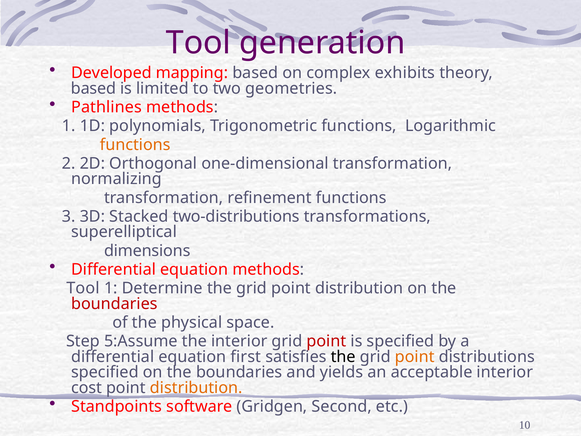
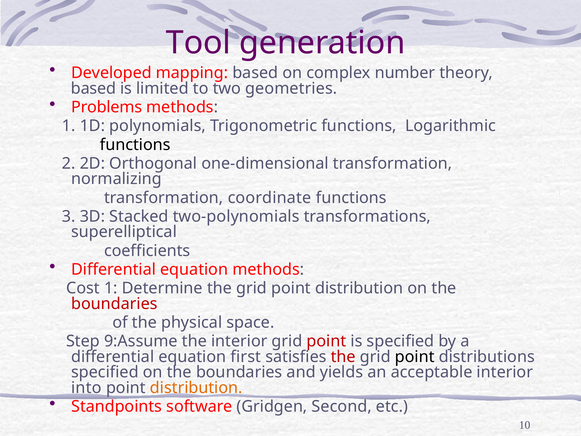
exhibits: exhibits -> number (405, 73)
Pathlines: Pathlines -> Problems (107, 107)
functions colour: orange -> black (135, 145)
refinement: refinement -> coordinate (269, 198)
two-distributions: two-distributions -> two-polynomials (236, 216)
dimensions: dimensions -> coefficients (147, 251)
Tool: Tool -> Cost (83, 288)
5:Assume: 5:Assume -> 9:Assume (141, 341)
the colour: black -> red (343, 357)
point colour: orange -> black (415, 357)
cost: cost -> into (86, 388)
